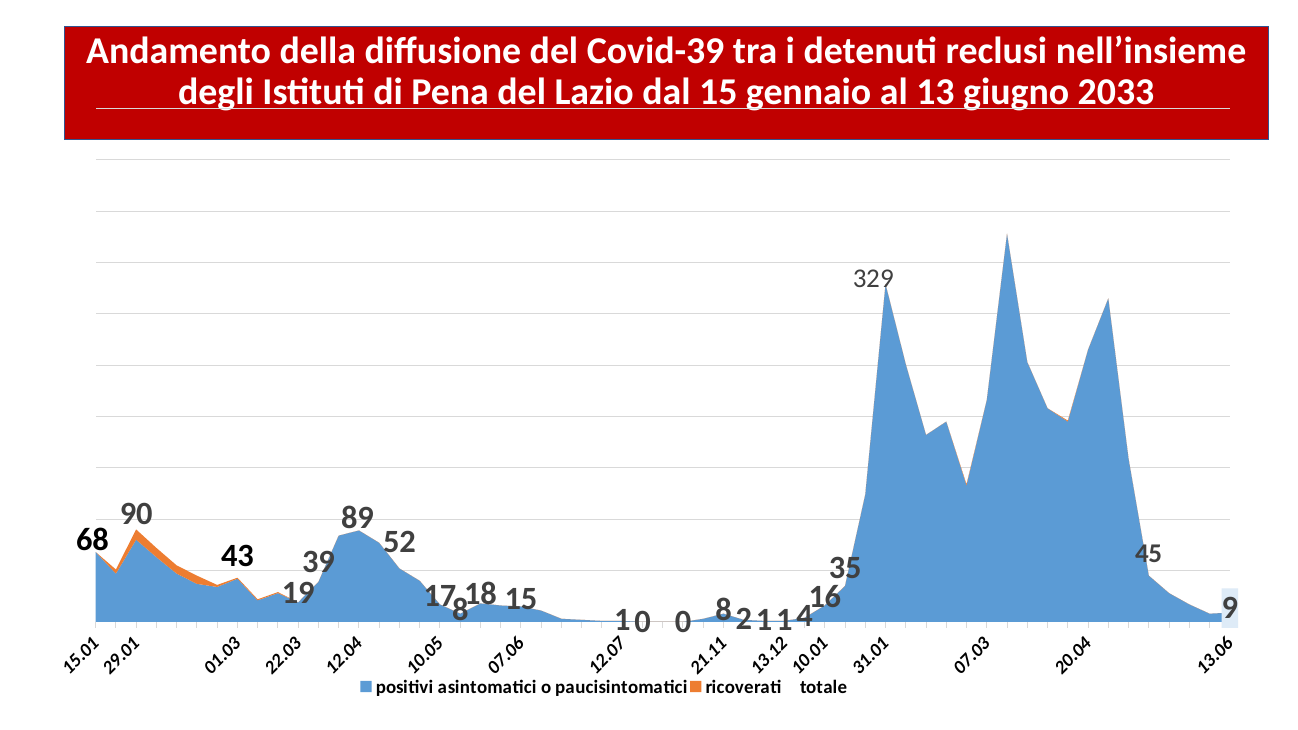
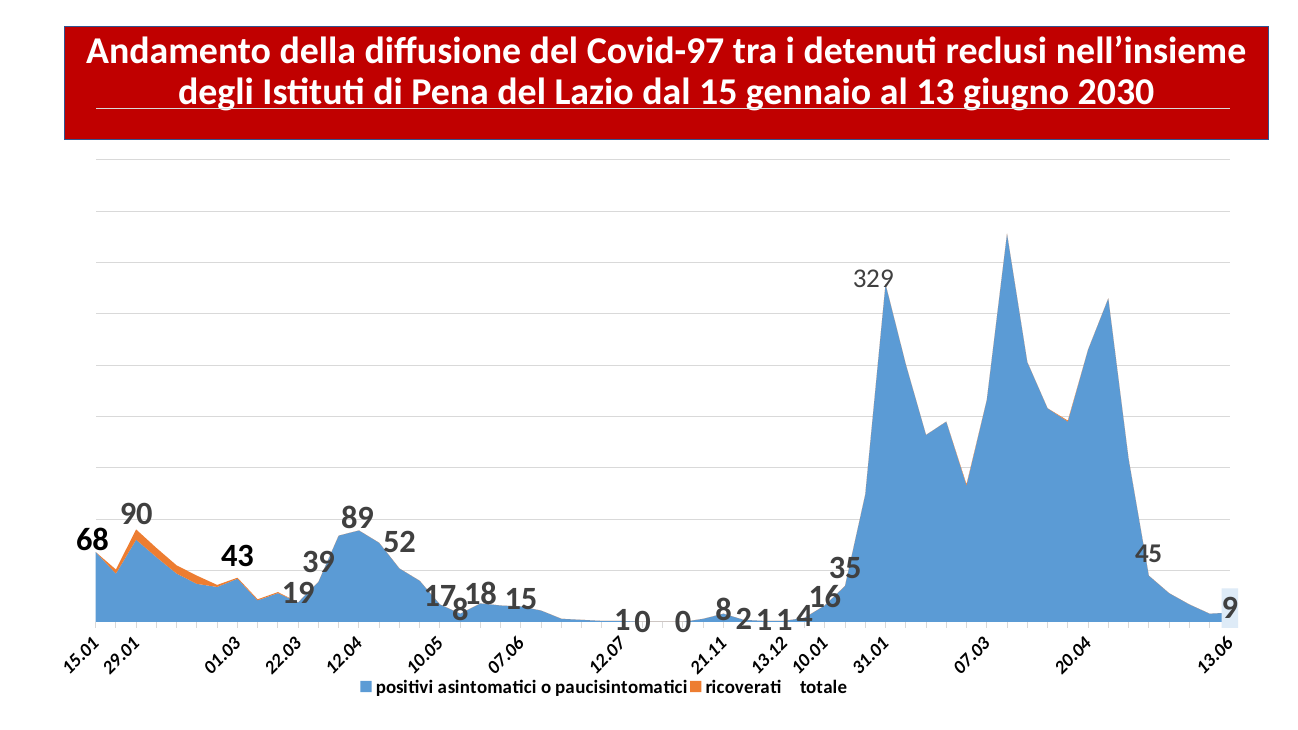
Covid-39: Covid-39 -> Covid-97 (656, 51)
2033: 2033 -> 2030 (1116, 92)
